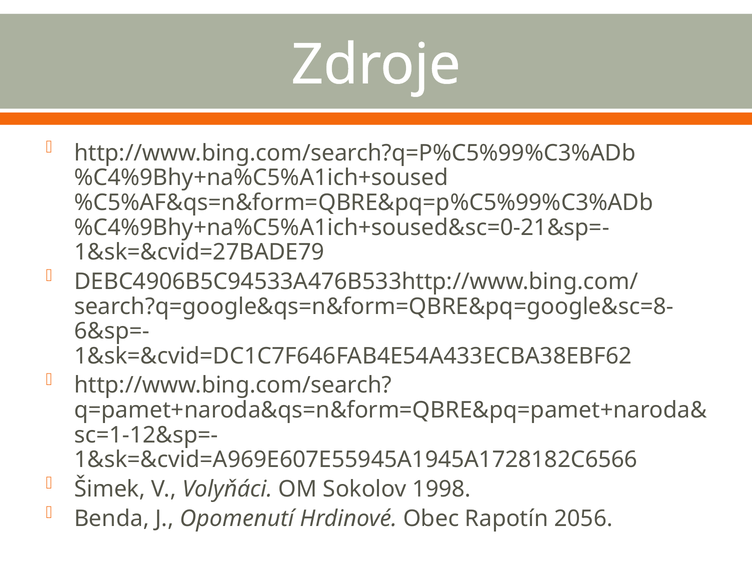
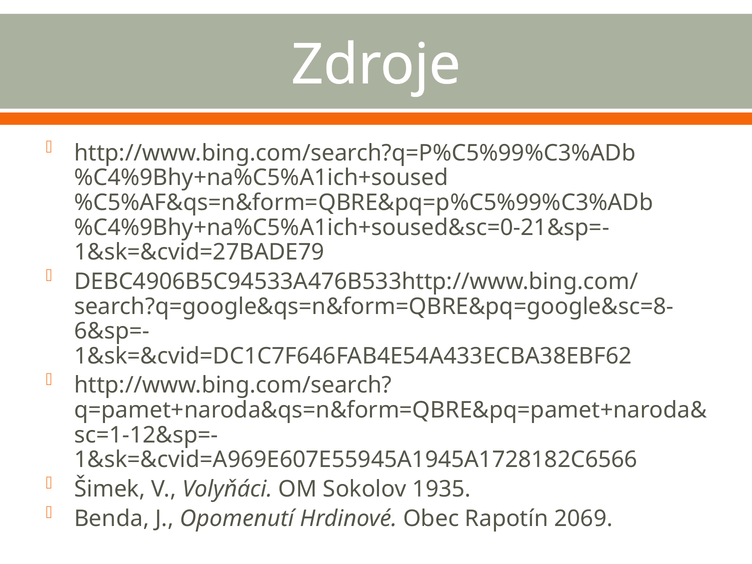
1998: 1998 -> 1935 (442, 489)
2056: 2056 -> 2069 (584, 518)
